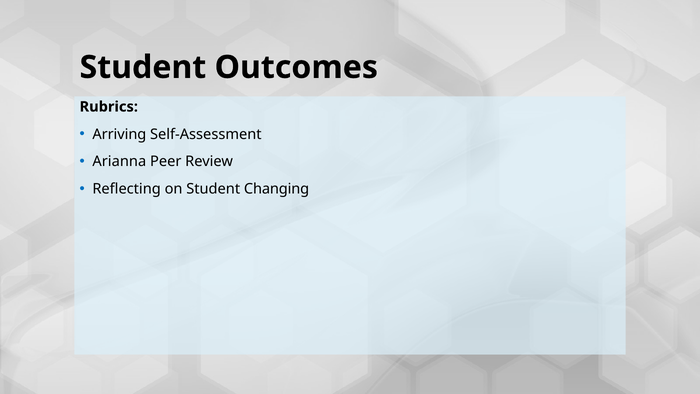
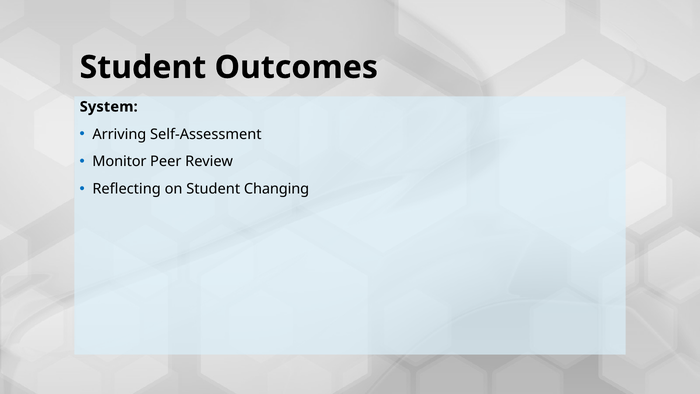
Rubrics: Rubrics -> System (109, 107)
Arianna: Arianna -> Monitor (119, 162)
